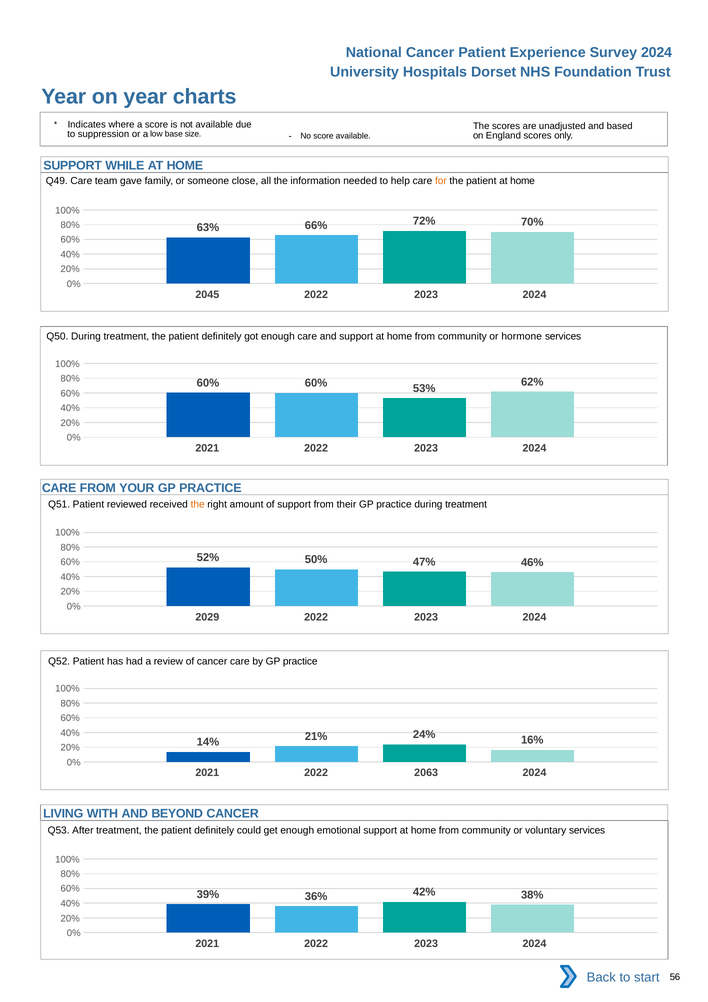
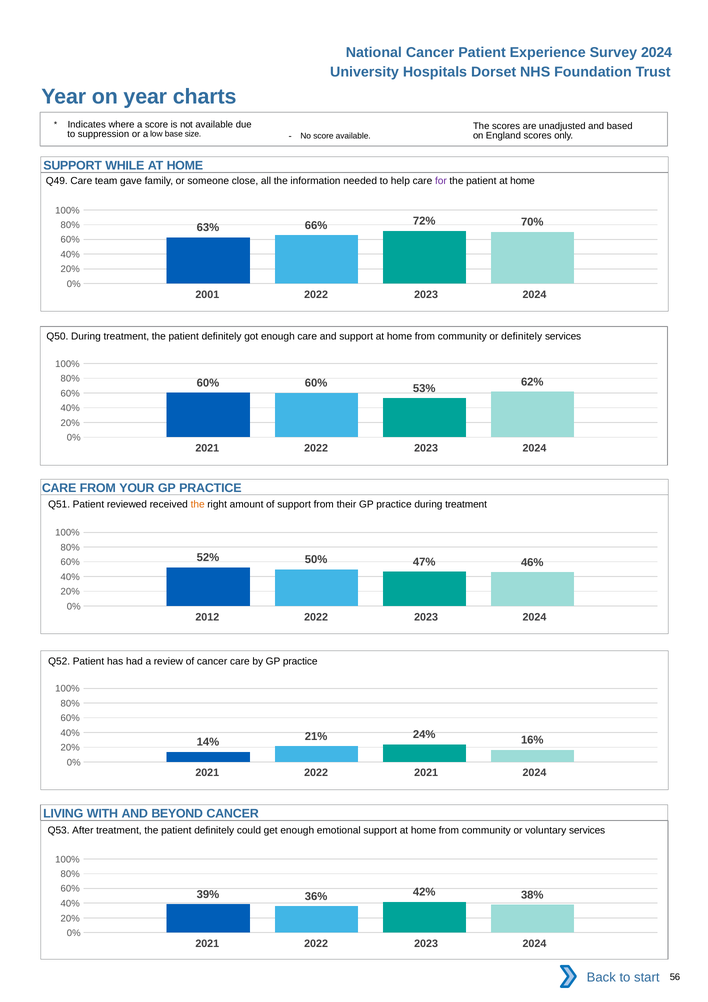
for colour: orange -> purple (441, 181)
2045: 2045 -> 2001 (207, 295)
or hormone: hormone -> definitely (522, 336)
2029: 2029 -> 2012 (207, 617)
2022 2063: 2063 -> 2021 (426, 773)
